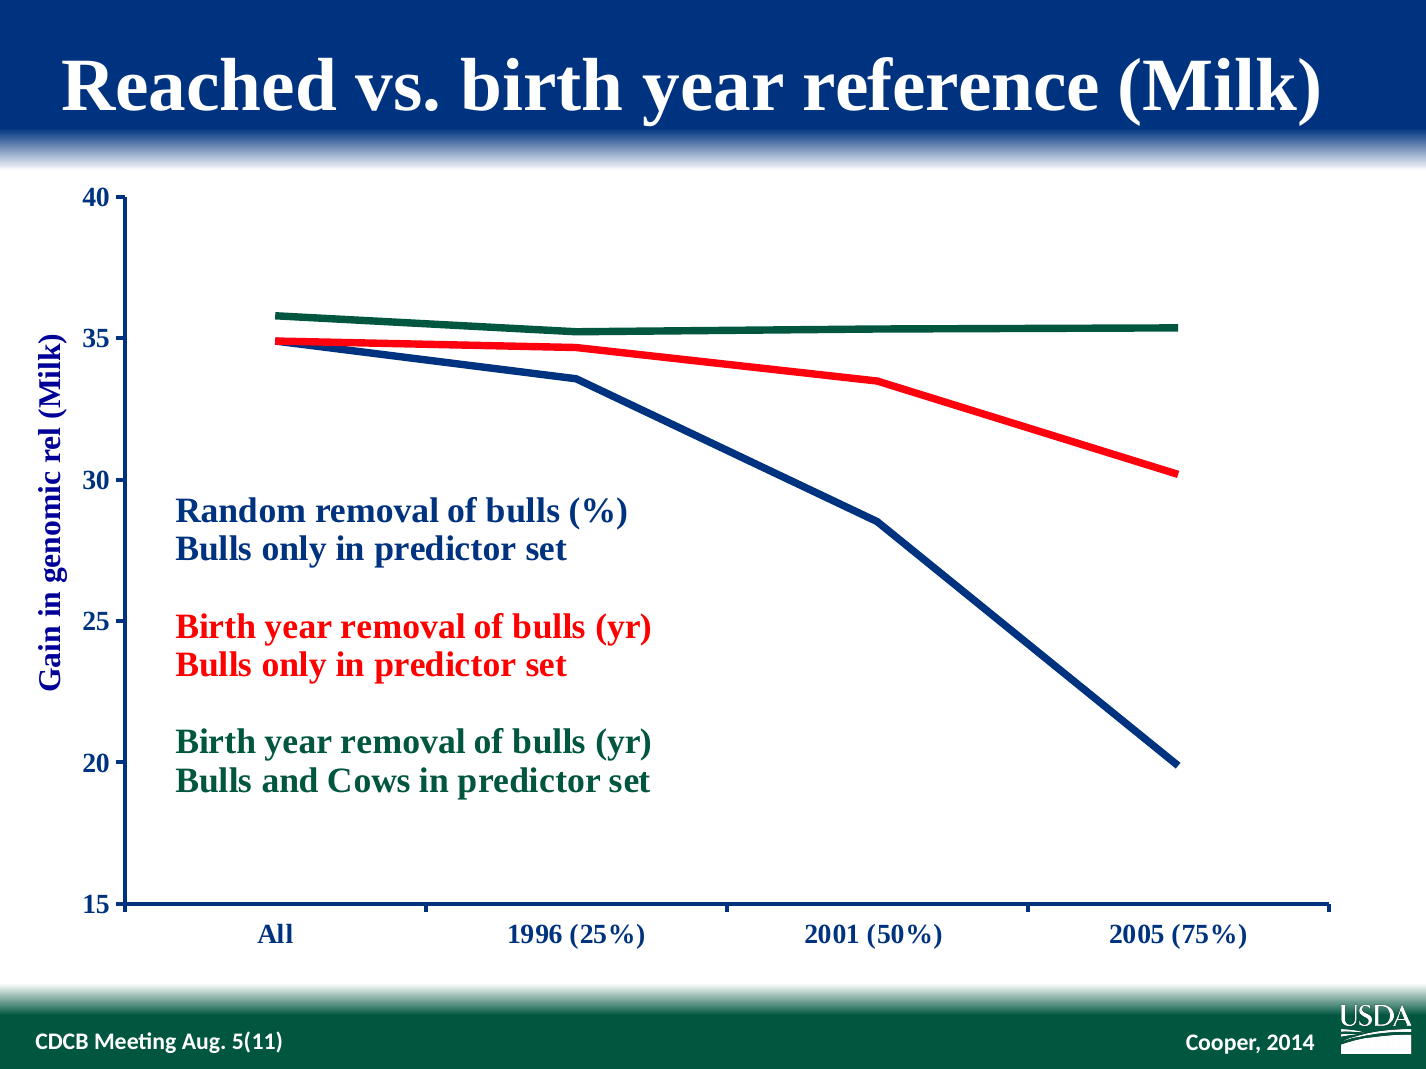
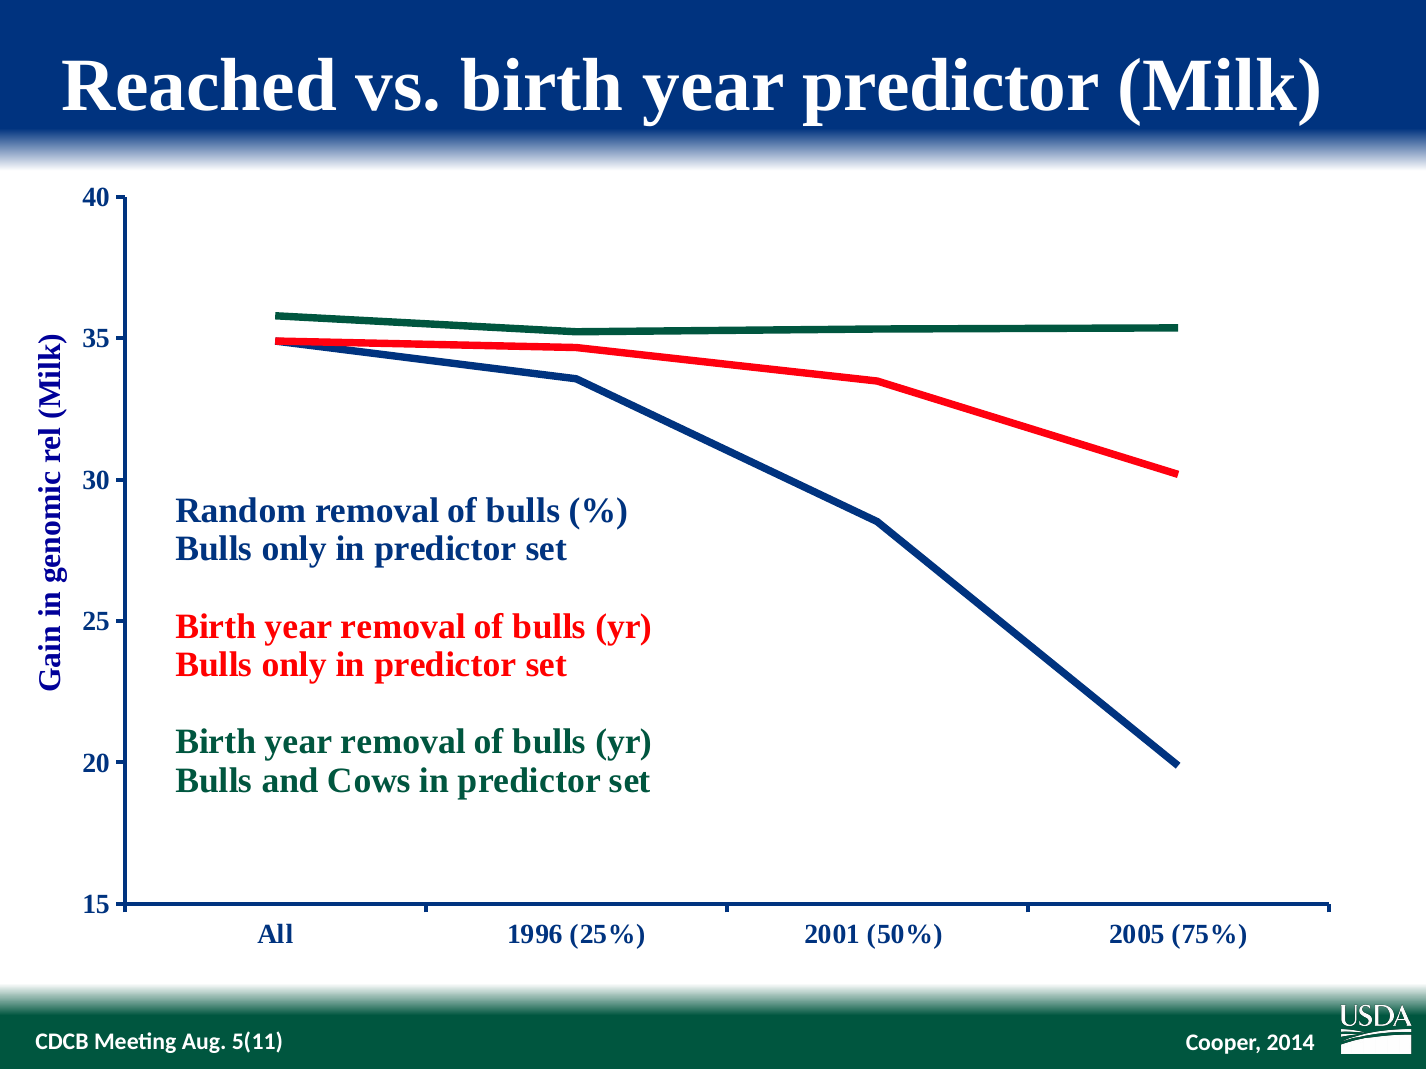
year reference: reference -> predictor (951, 86)
